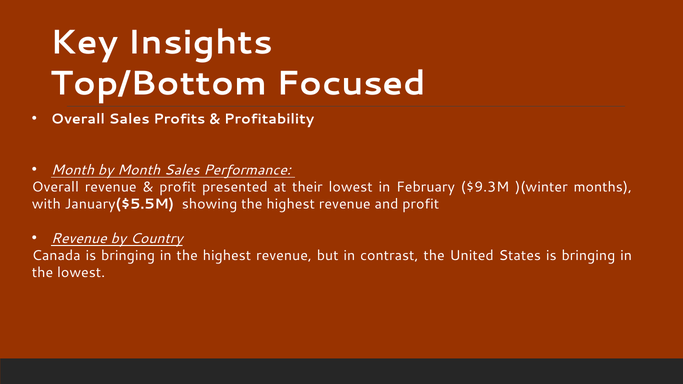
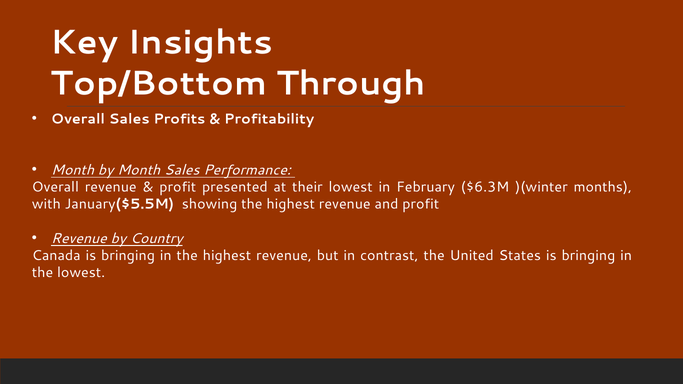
Focused: Focused -> Through (351, 84)
$9.3M: $9.3M -> $6.3M (485, 187)
